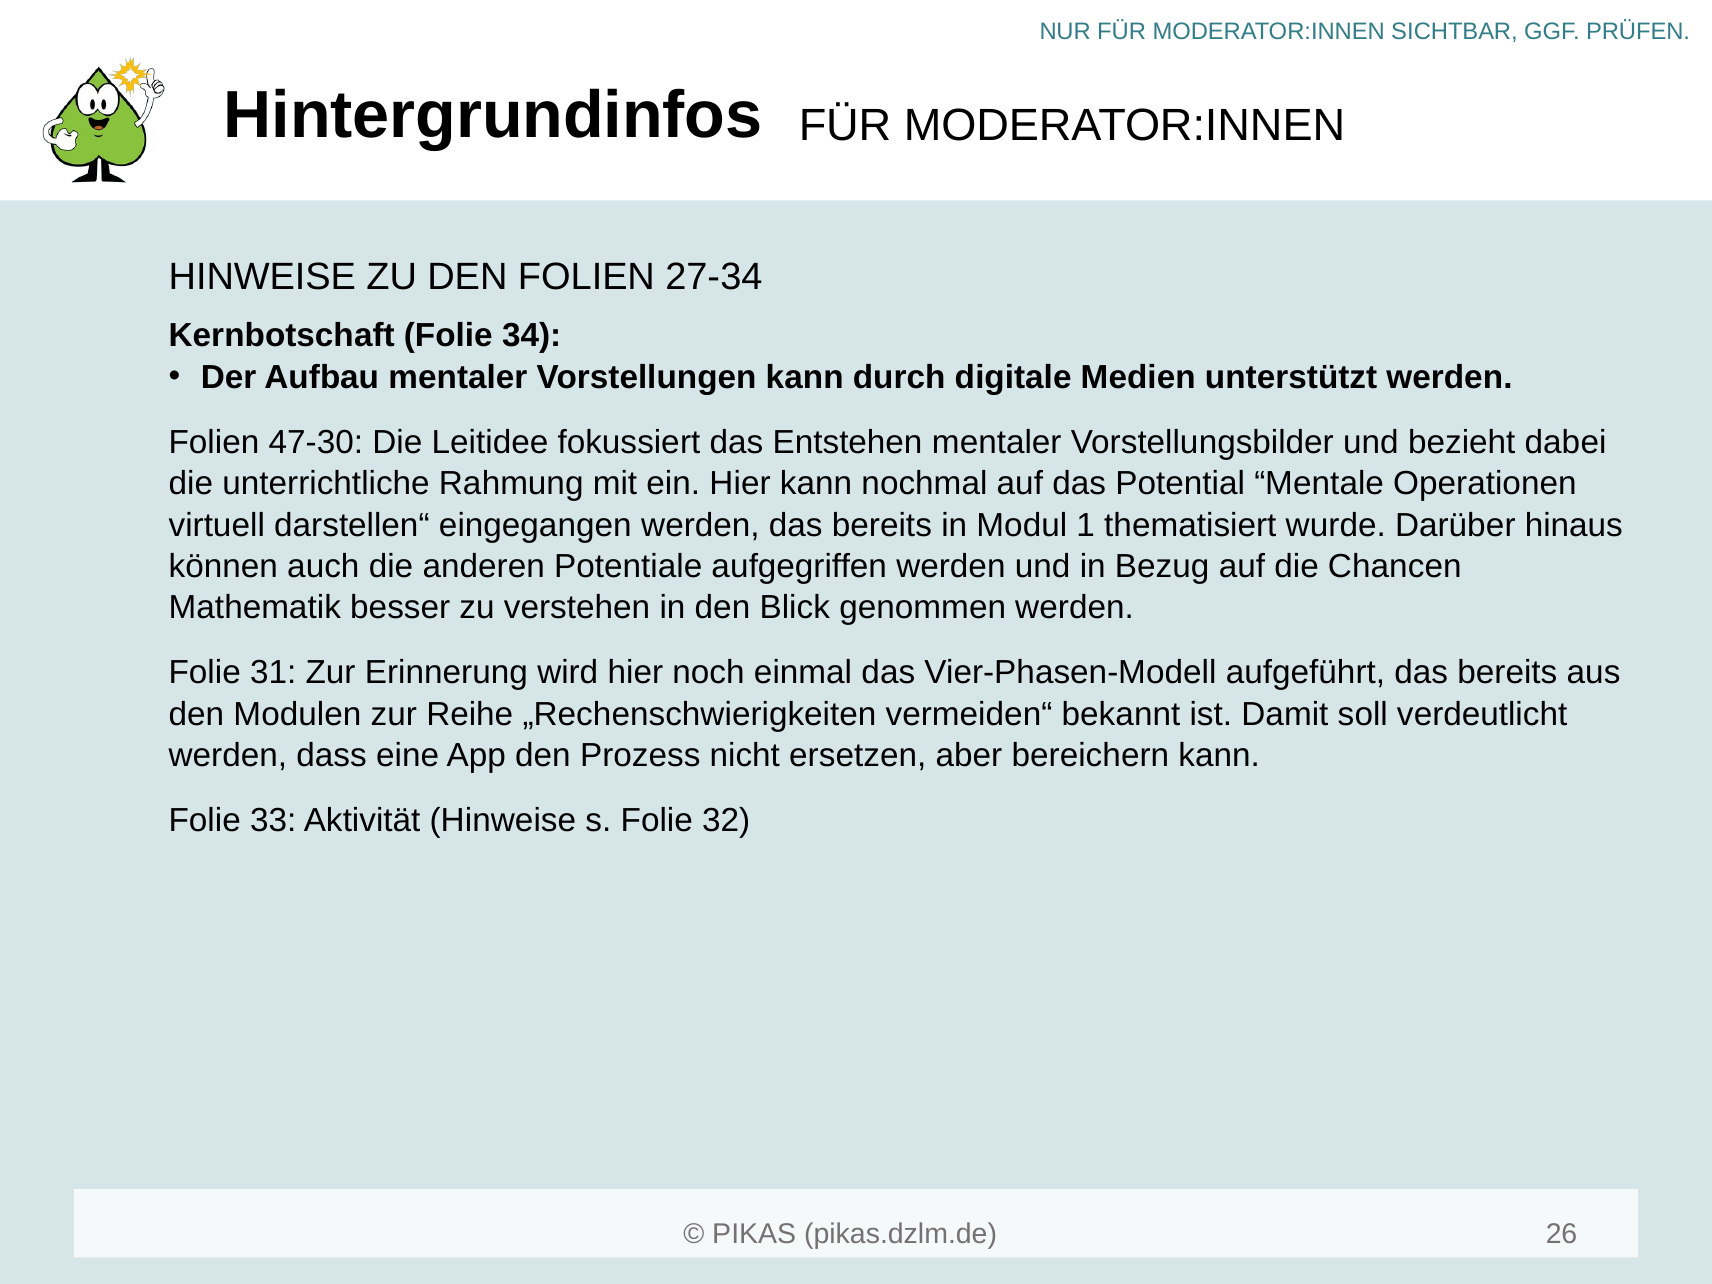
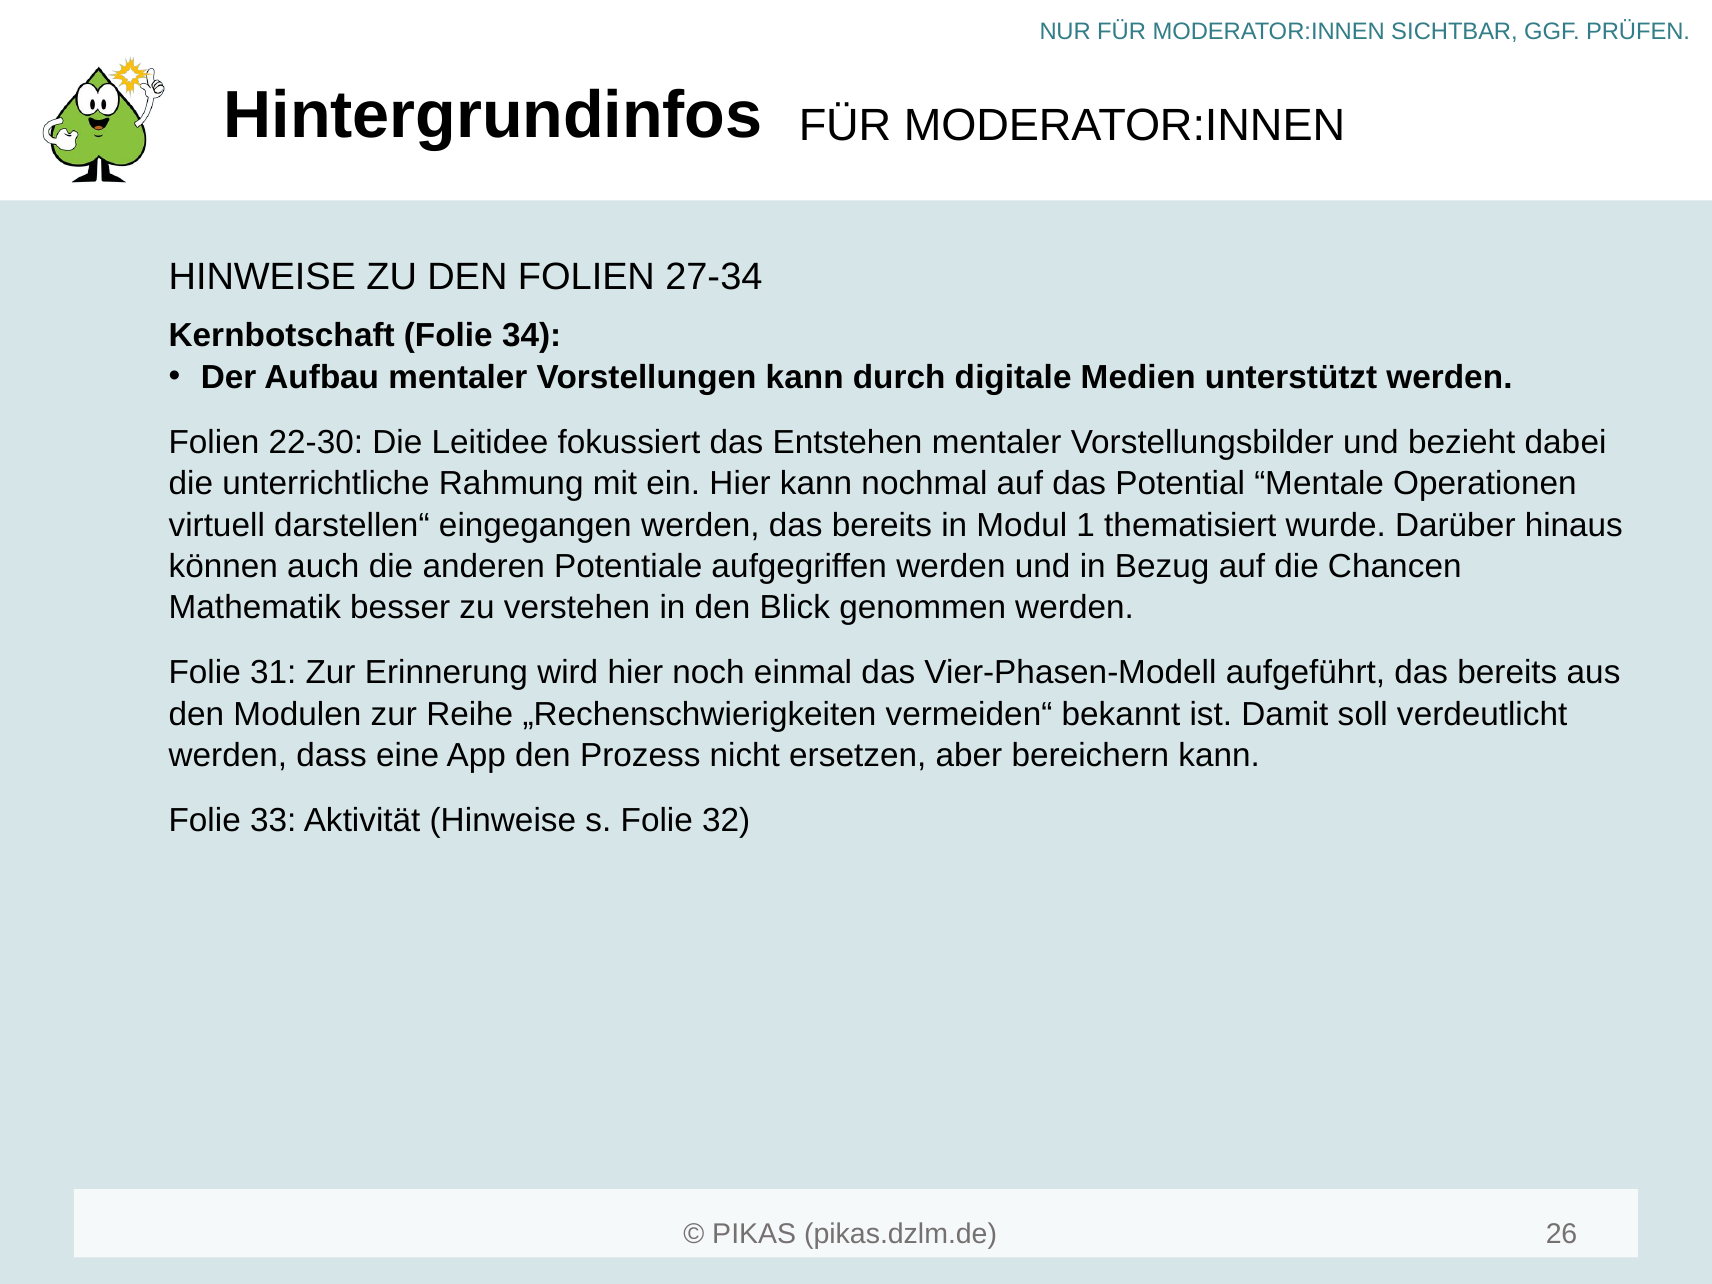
47-30: 47-30 -> 22-30 (316, 442)
